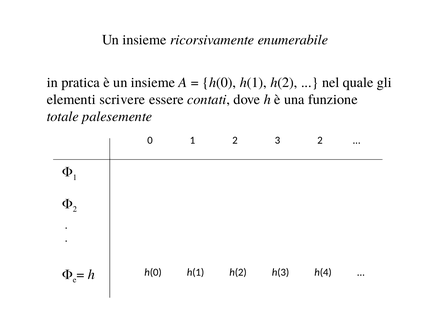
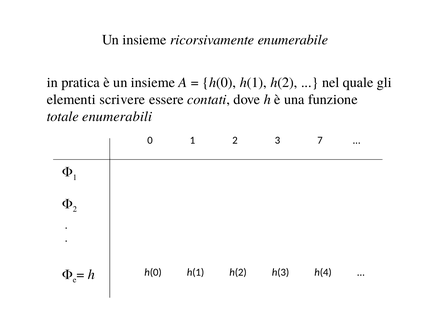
palesemente: palesemente -> enumerabili (117, 116)
3 2: 2 -> 7 (320, 140)
